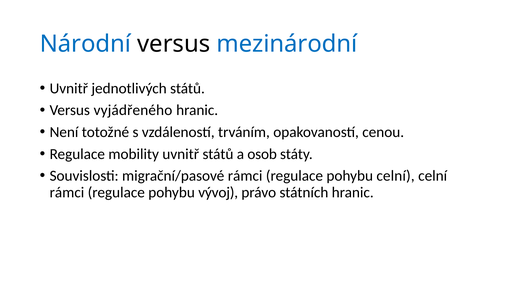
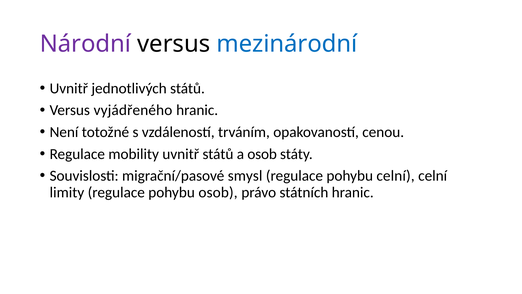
Národní colour: blue -> purple (85, 44)
migrační/pasové rámci: rámci -> smysl (245, 176)
rámci: rámci -> limity (67, 192)
pohybu vývoj: vývoj -> osob (218, 192)
